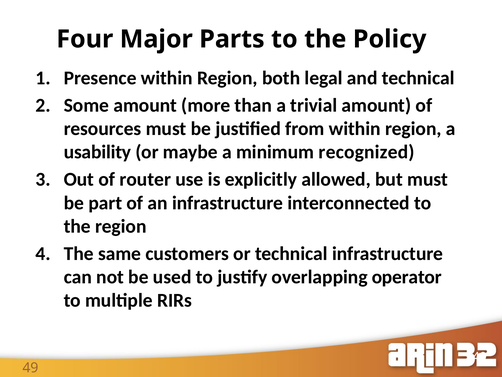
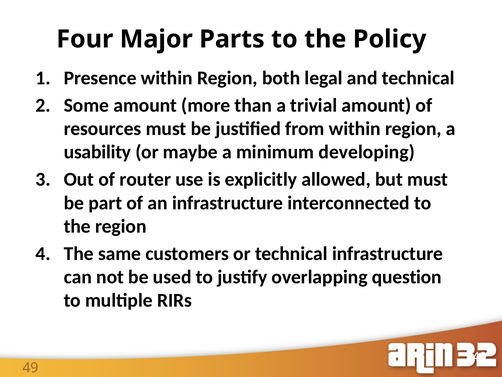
recognized: recognized -> developing (367, 152)
operator: operator -> question (407, 277)
